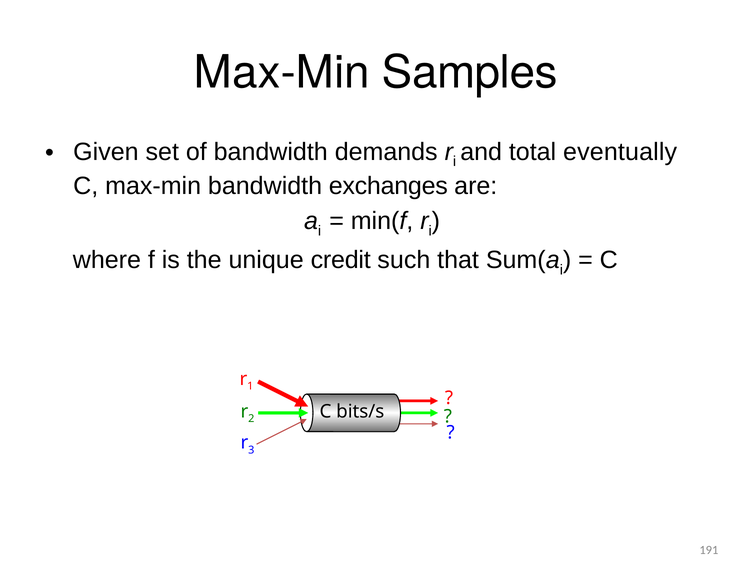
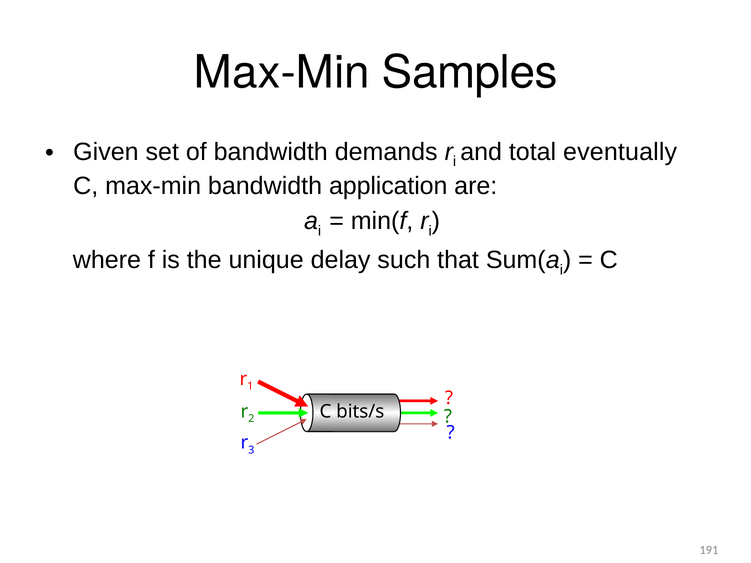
exchanges: exchanges -> application (388, 186)
credit: credit -> delay (341, 260)
